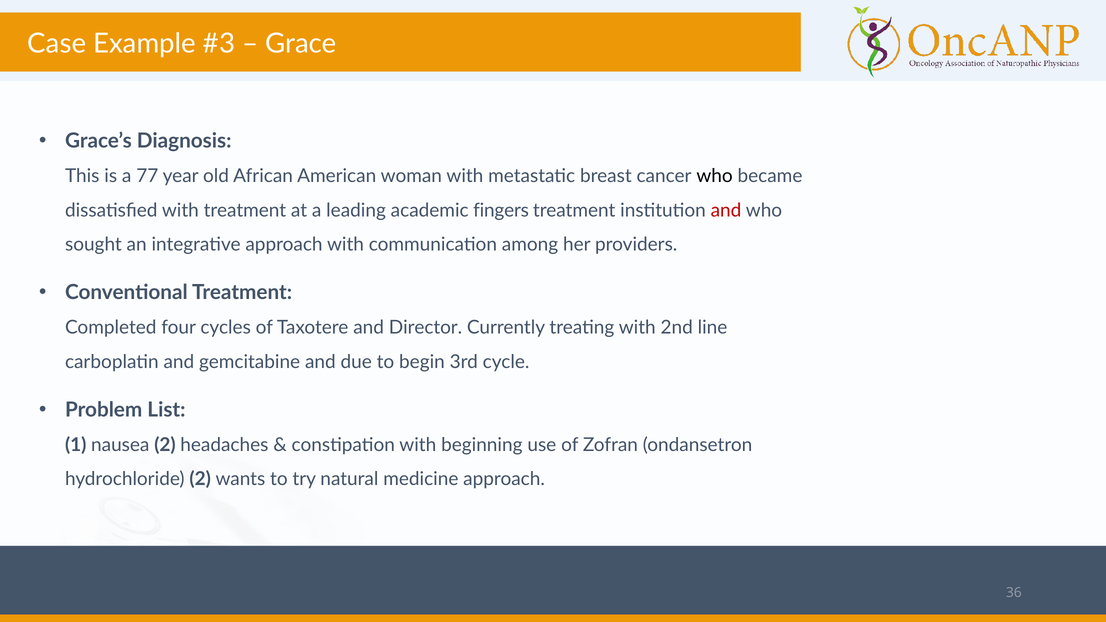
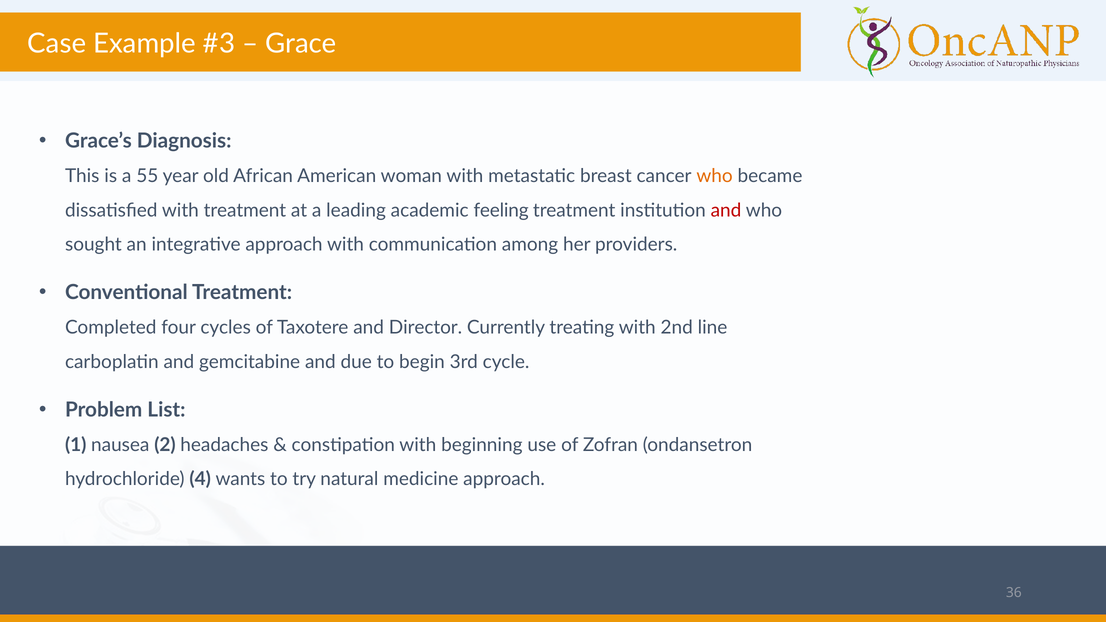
77: 77 -> 55 (147, 176)
who colour: black -> orange (715, 176)
fingers: fingers -> feeling (501, 211)
hydrochloride 2: 2 -> 4 (200, 479)
